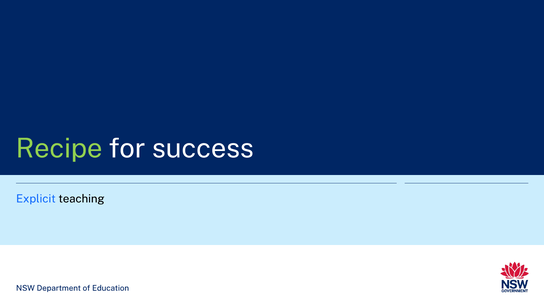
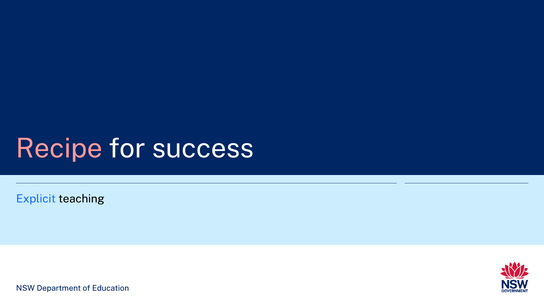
Recipe colour: light green -> pink (59, 148)
